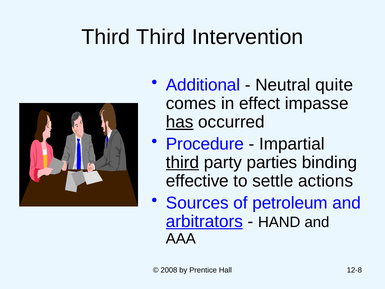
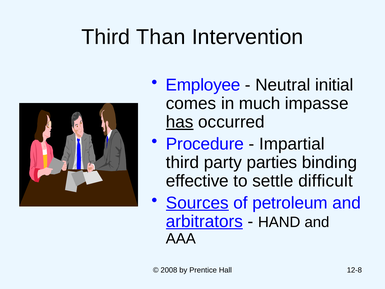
Third Third: Third -> Than (161, 37)
Additional: Additional -> Employee (203, 85)
quite: quite -> initial (334, 85)
effect: effect -> much (260, 103)
third underline: present -> none (183, 162)
actions: actions -> difficult (326, 181)
Sources underline: none -> present (197, 203)
